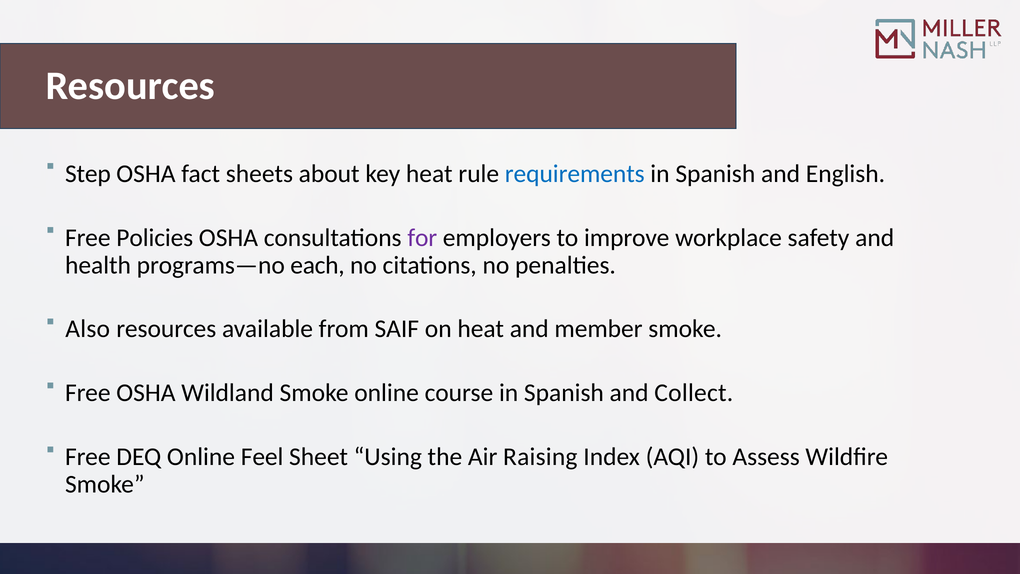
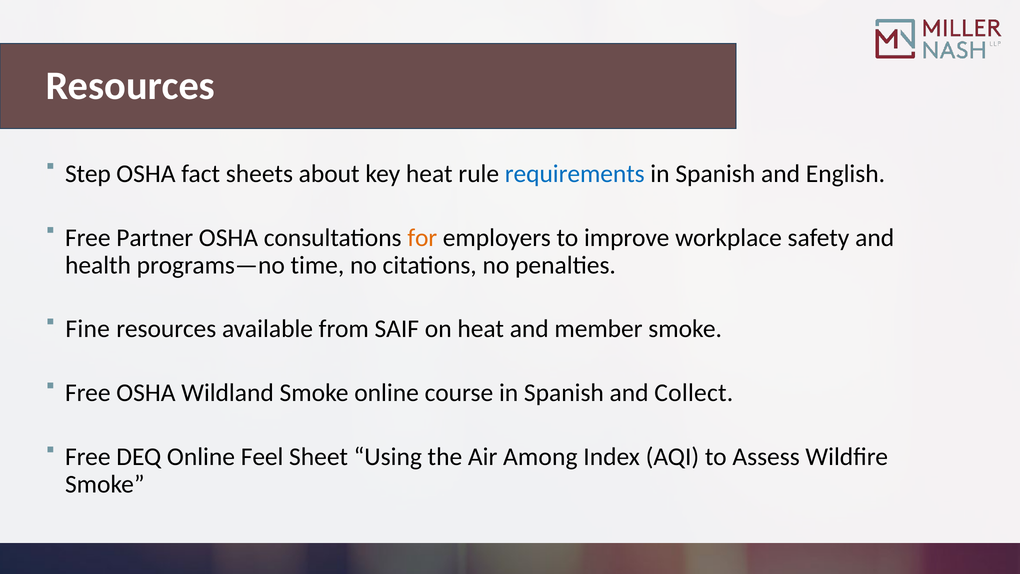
Policies: Policies -> Partner (155, 237)
for colour: purple -> orange (422, 237)
each: each -> time (317, 265)
Also: Also -> Fine (88, 329)
Raising: Raising -> Among (540, 457)
